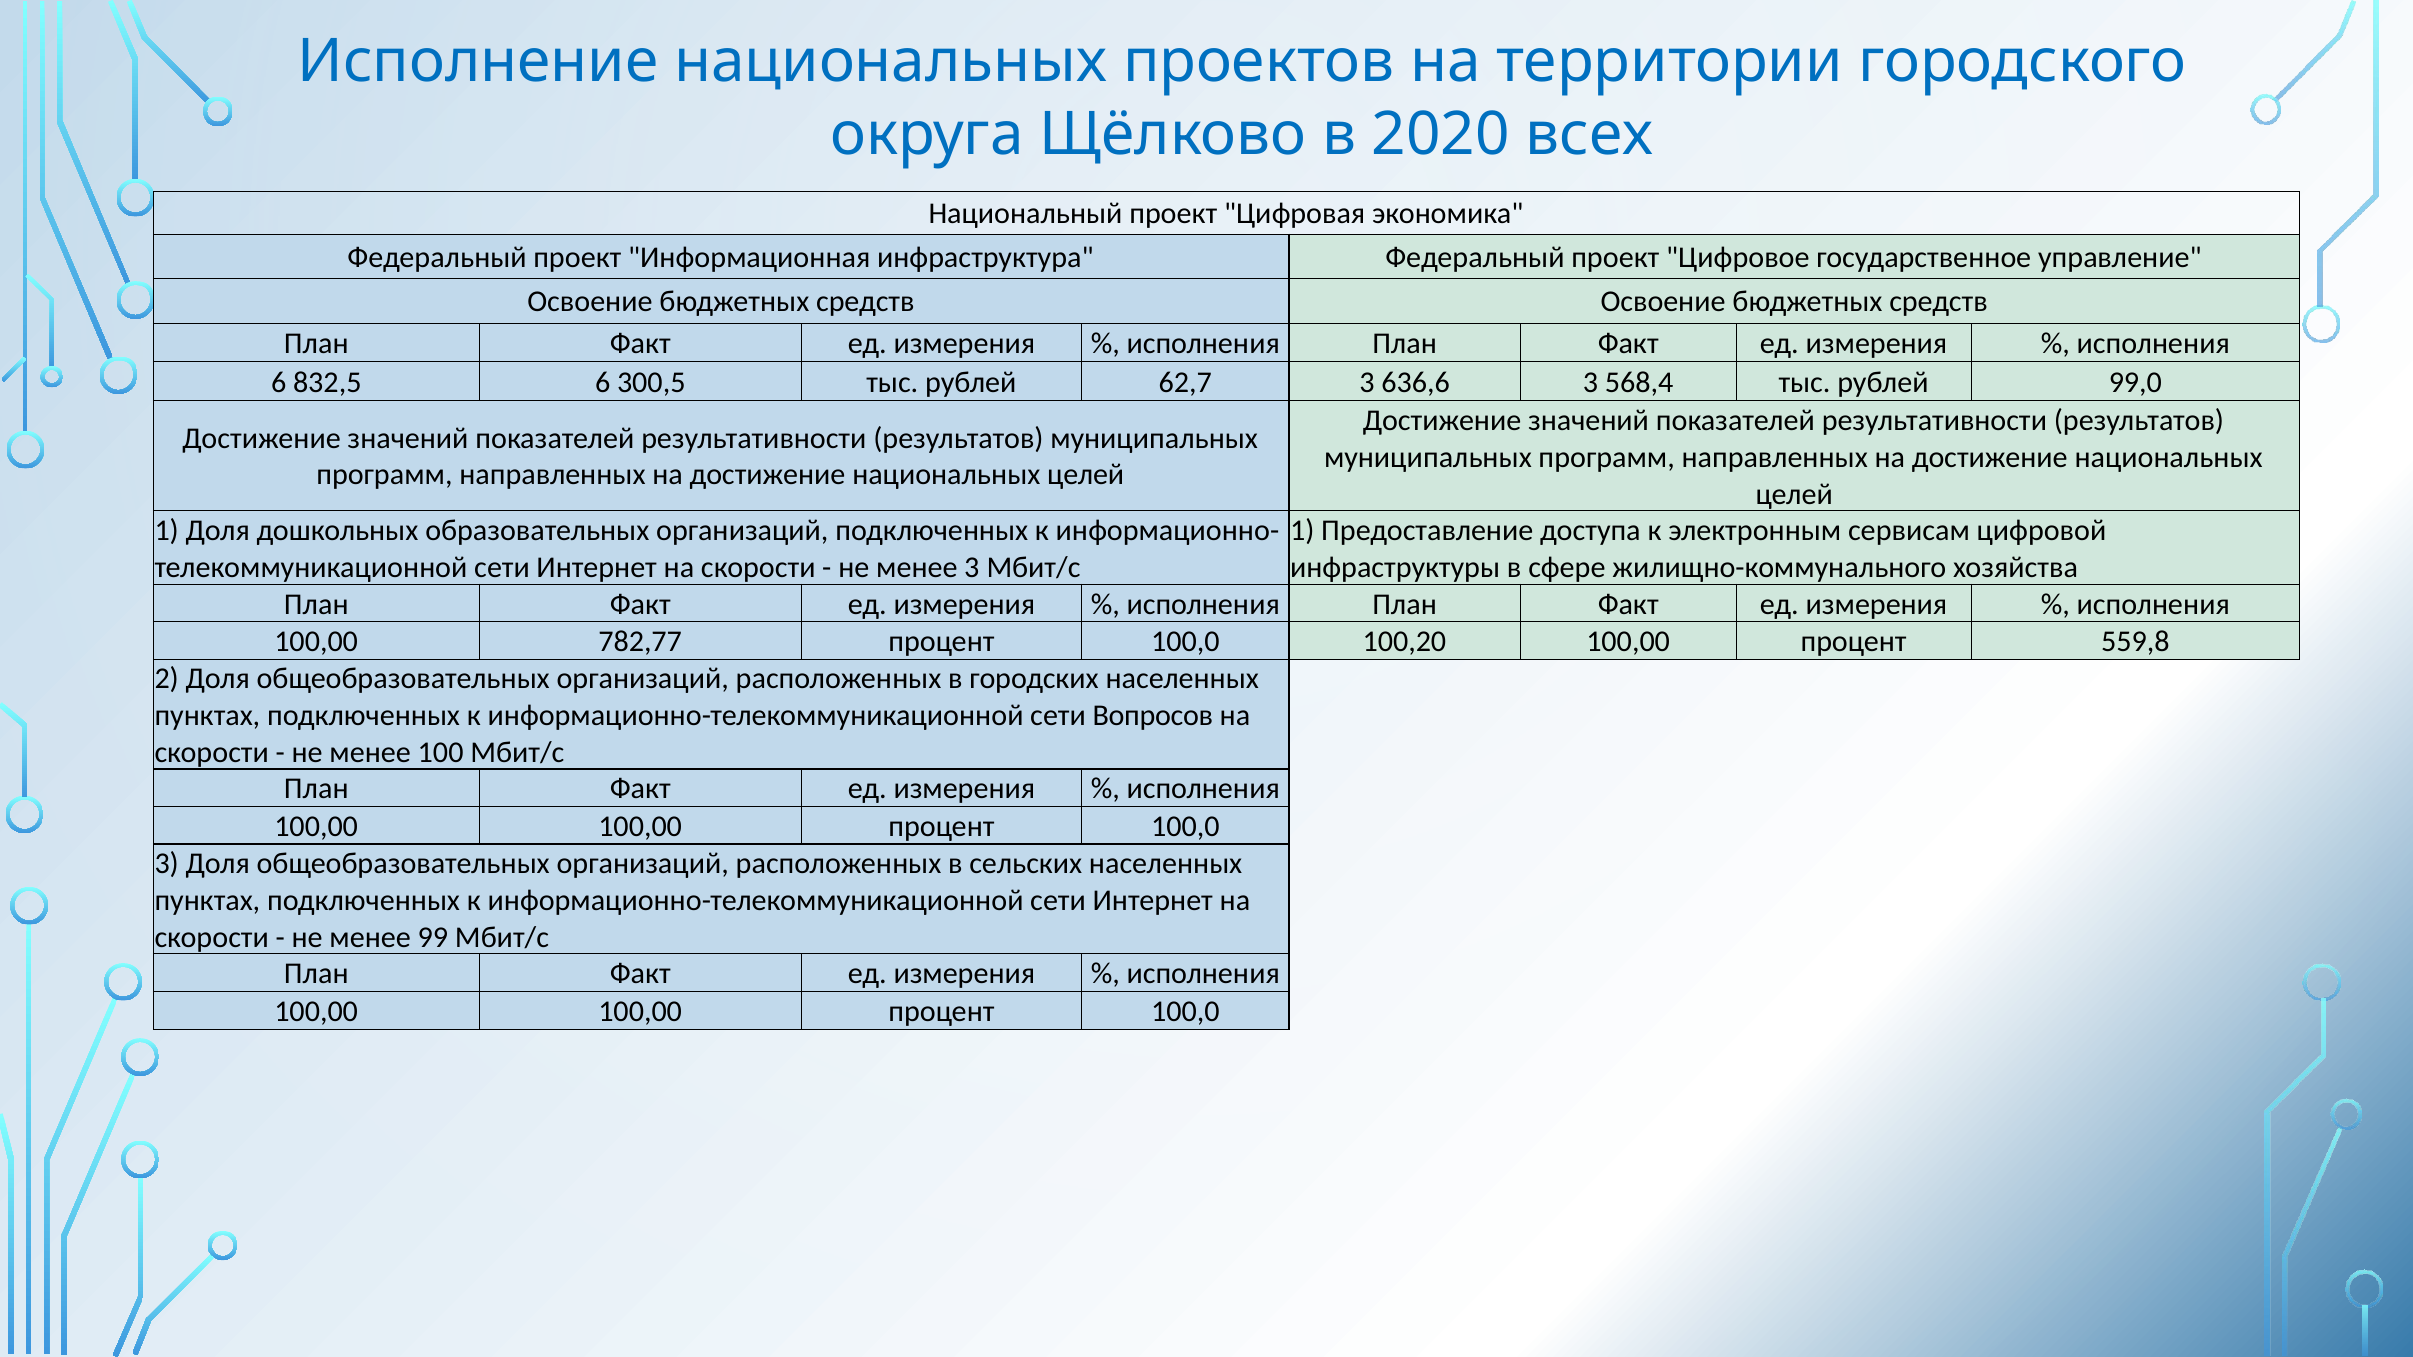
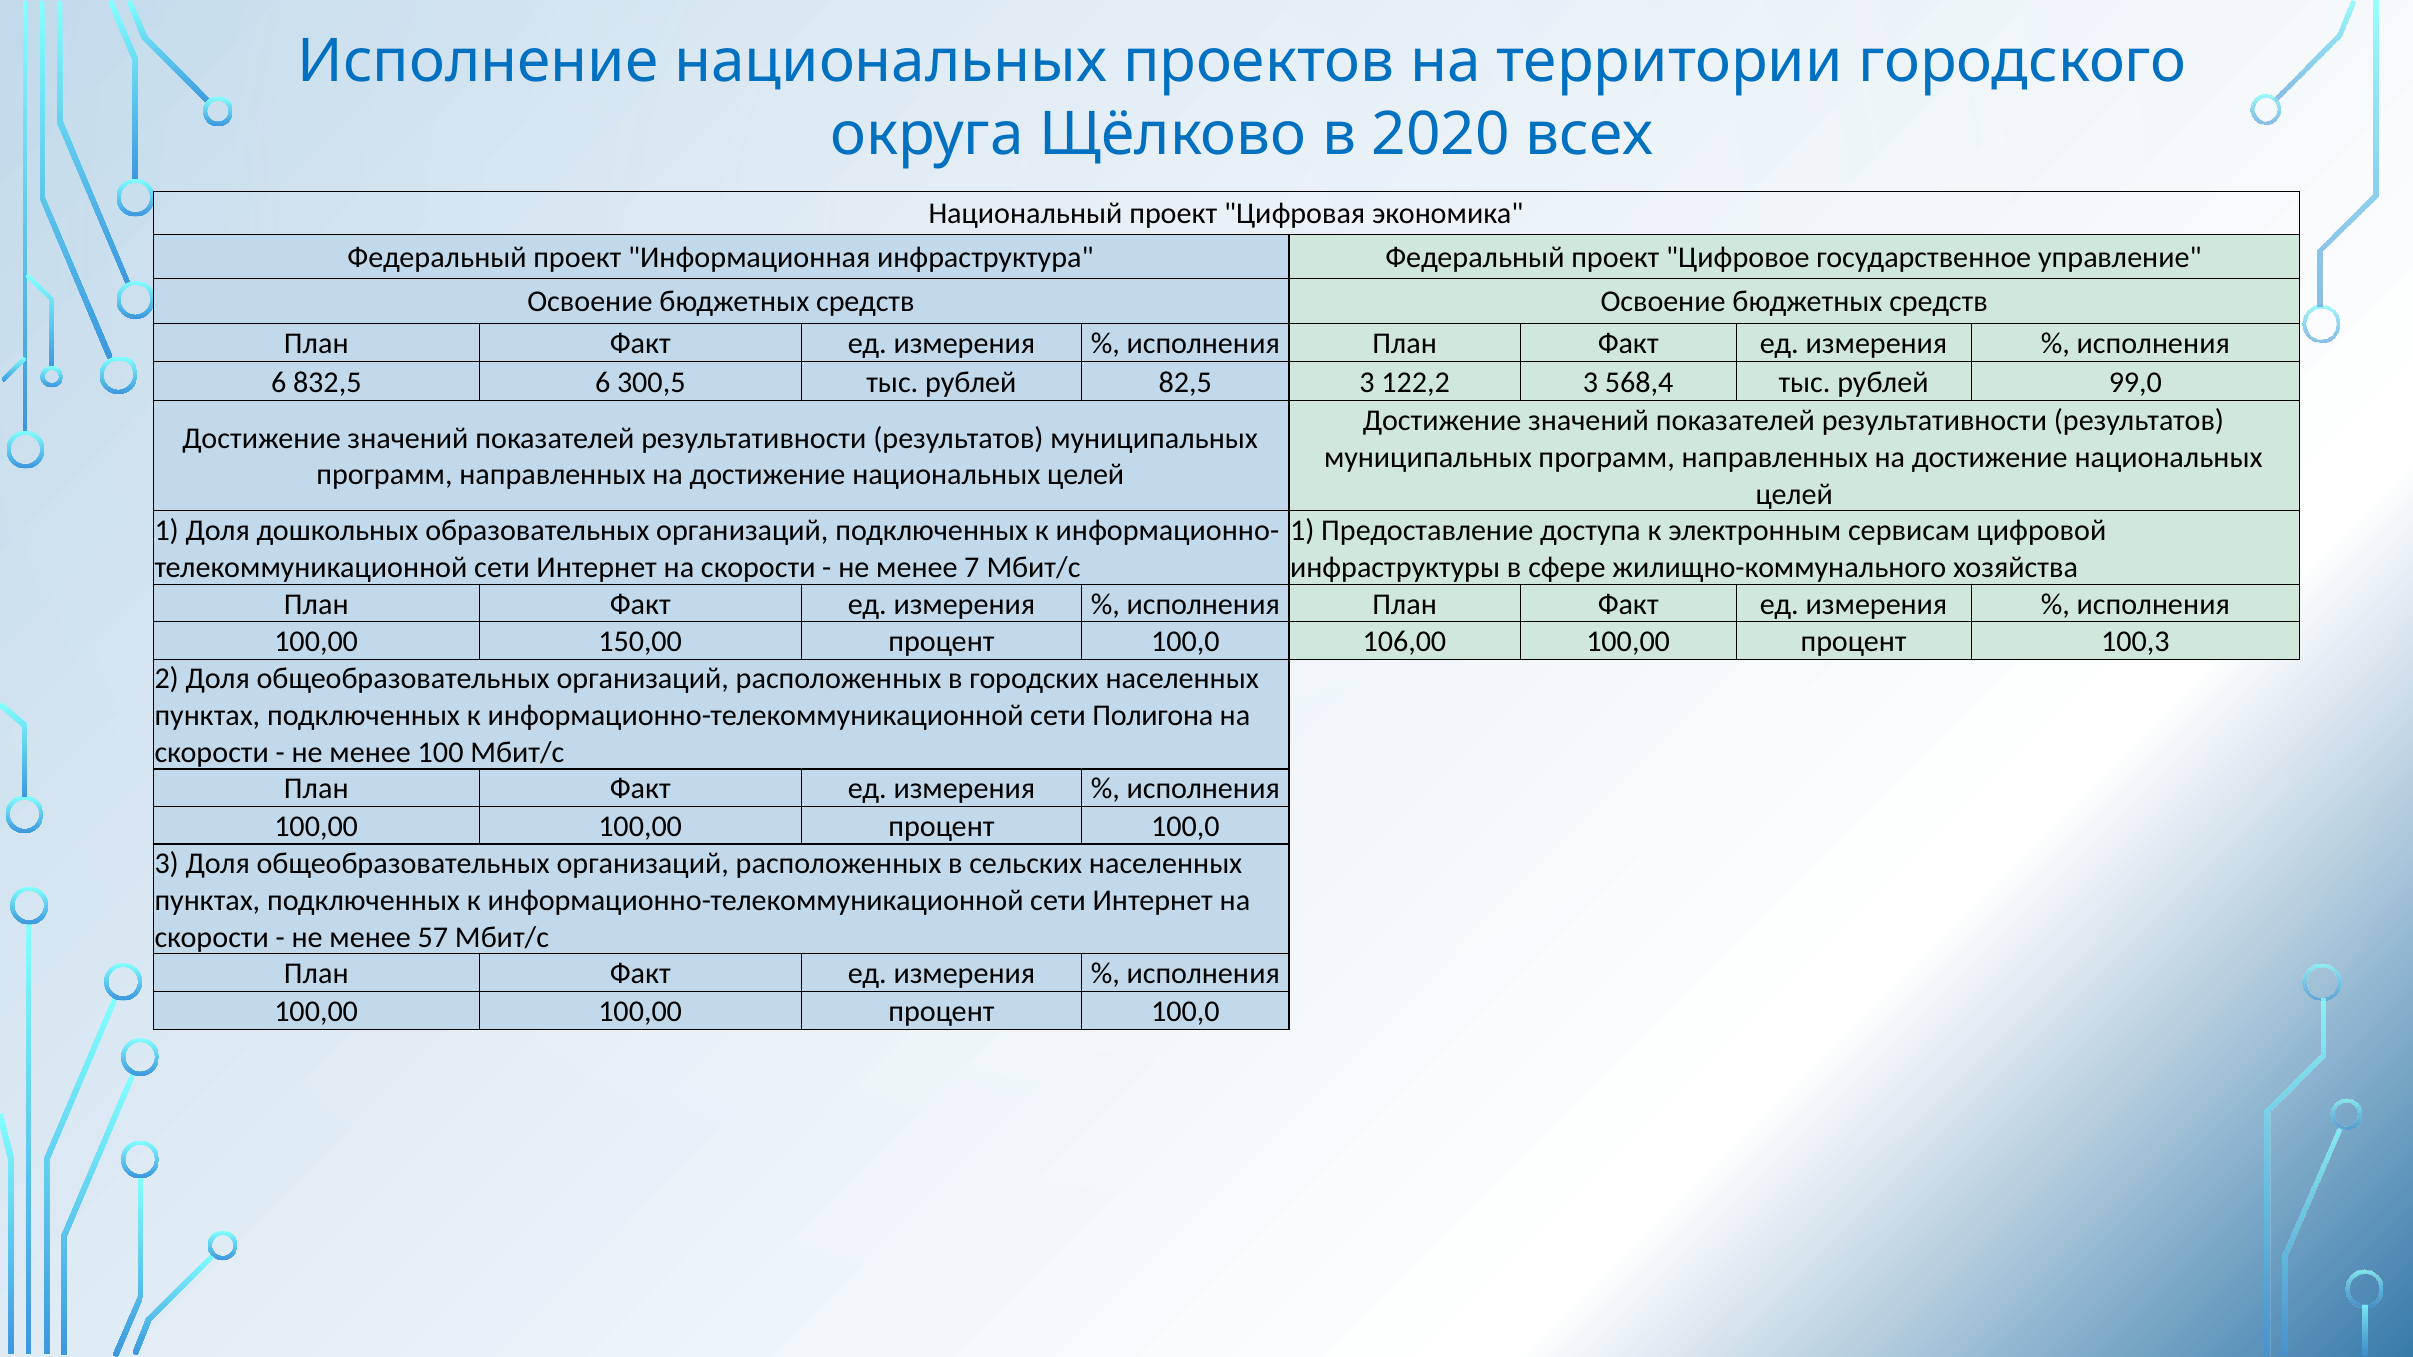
62,7: 62,7 -> 82,5 (1185, 382)
636,6: 636,6 -> 122,2 (1416, 383)
менее 3: 3 -> 7 (972, 567)
782,77: 782,77 -> 150,00 (640, 642)
100,20: 100,20 -> 106,00 (1404, 642)
559,8: 559,8 -> 100,3 (2135, 642)
Вопросов: Вопросов -> Полигона (1153, 716)
99: 99 -> 57 (433, 938)
